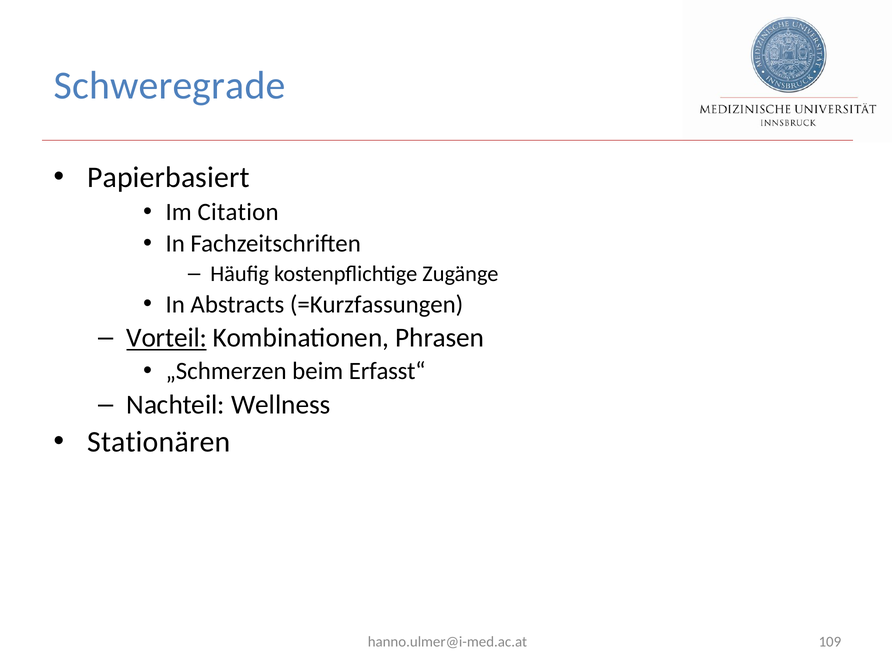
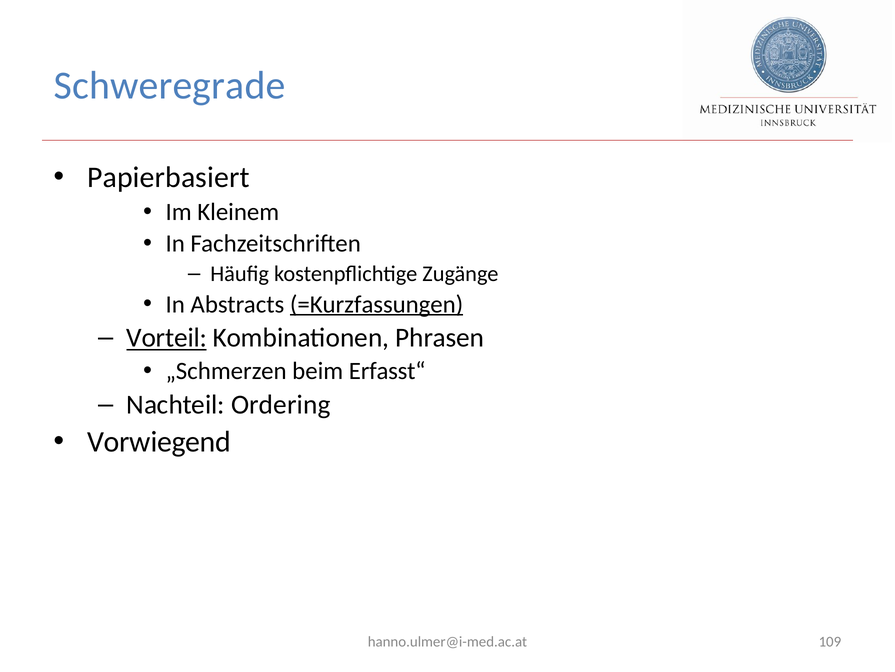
Citation: Citation -> Kleinem (238, 212)
=Kurzfassungen underline: none -> present (377, 304)
Wellness: Wellness -> Ordering (281, 404)
Stationären: Stationären -> Vorwiegend (159, 441)
